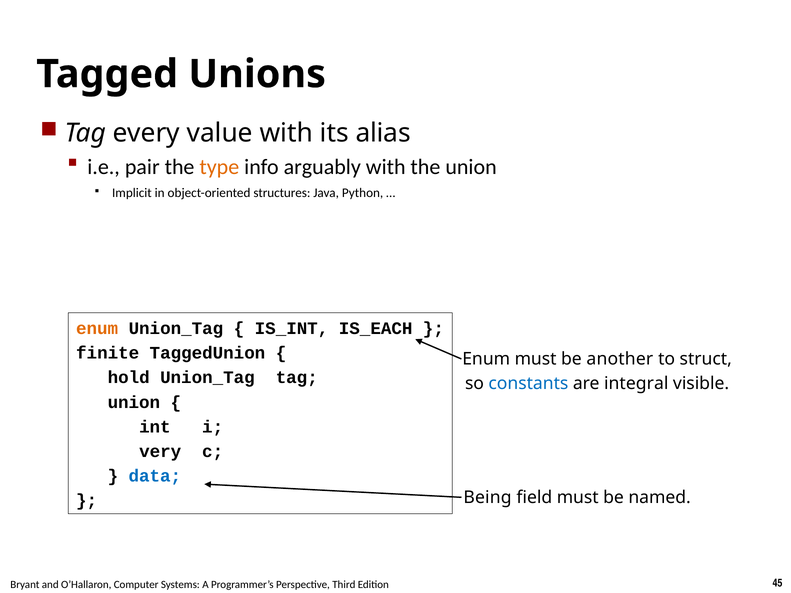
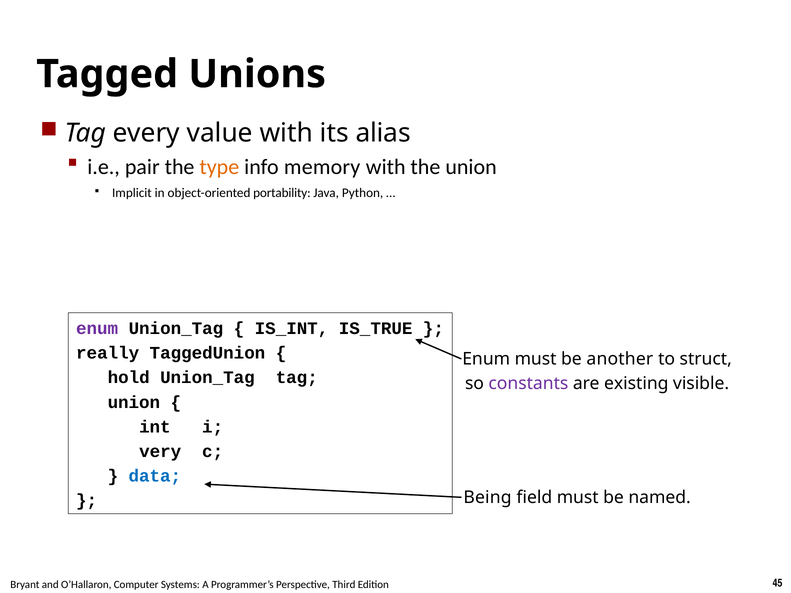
arguably: arguably -> memory (322, 167)
structures: structures -> portability (282, 193)
enum colour: orange -> purple (97, 329)
IS_EACH: IS_EACH -> IS_TRUE (376, 329)
finite: finite -> really (108, 353)
constants colour: blue -> purple (528, 384)
integral: integral -> existing (636, 384)
